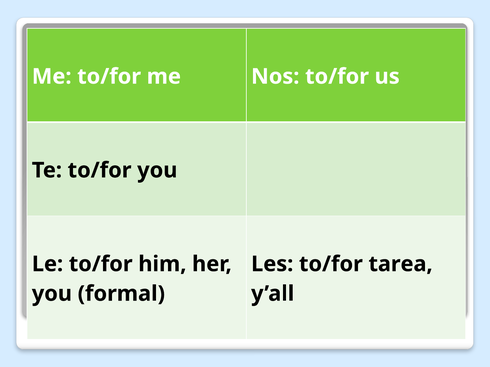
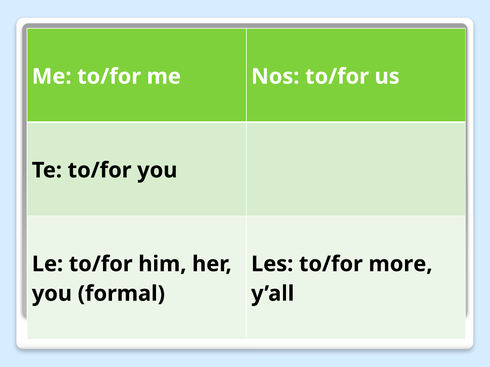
tarea: tarea -> more (401, 264)
